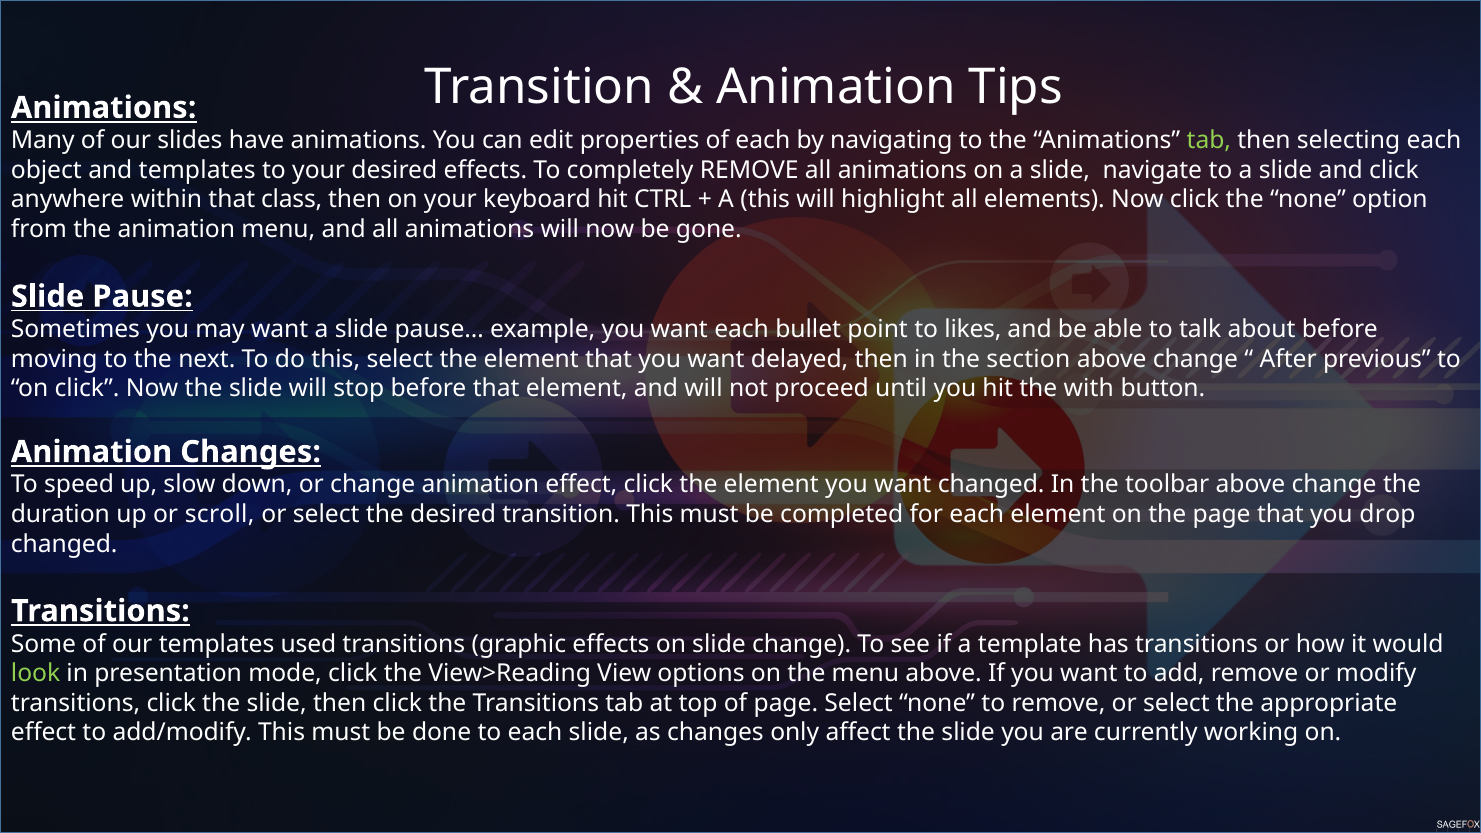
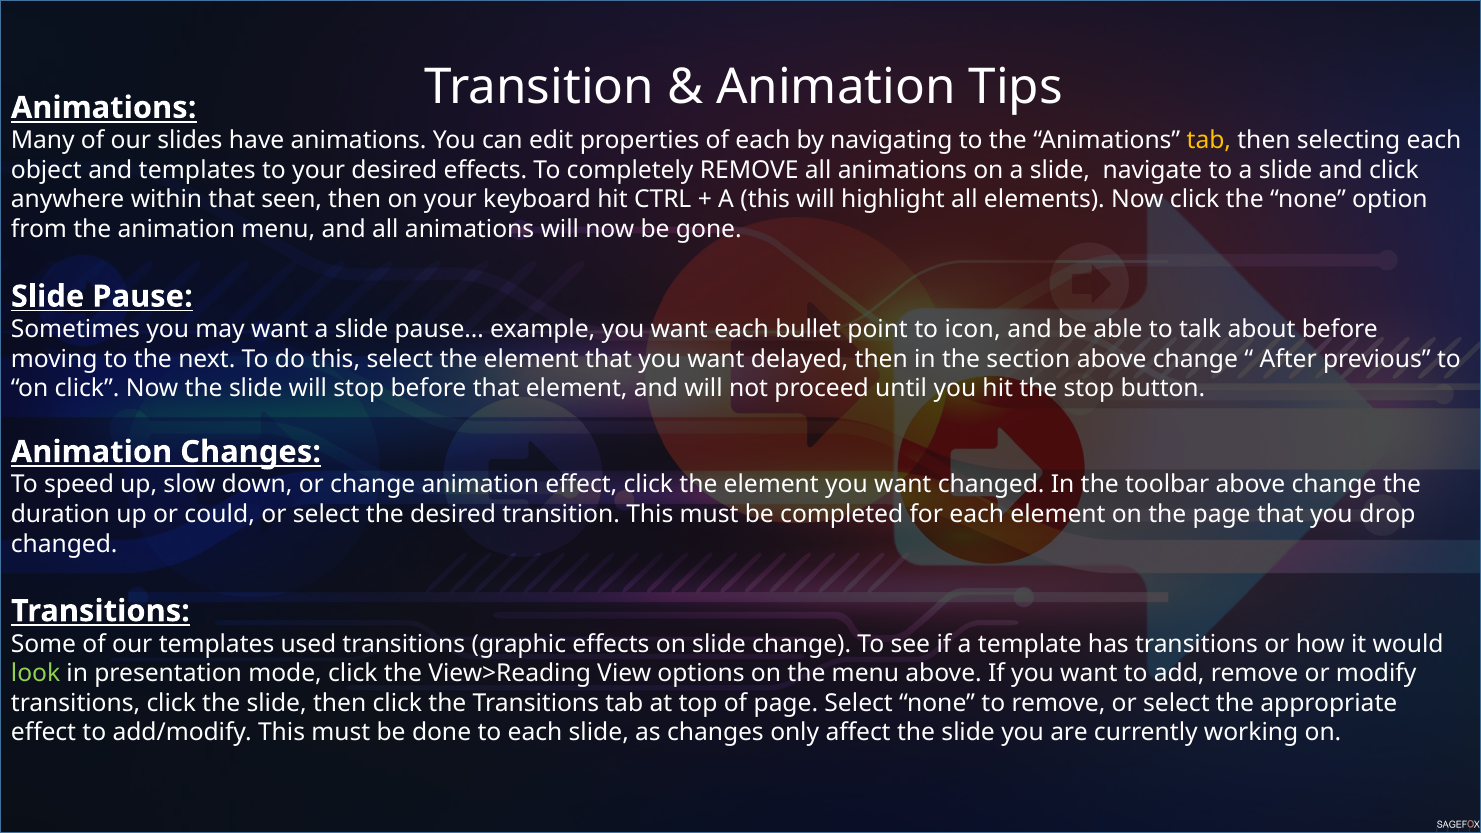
tab colour: light green -> yellow (1209, 141)
class: class -> seen (292, 200)
likes: likes -> icon (973, 329)
the with: with -> stop (1089, 389)
scroll: scroll -> could (220, 514)
